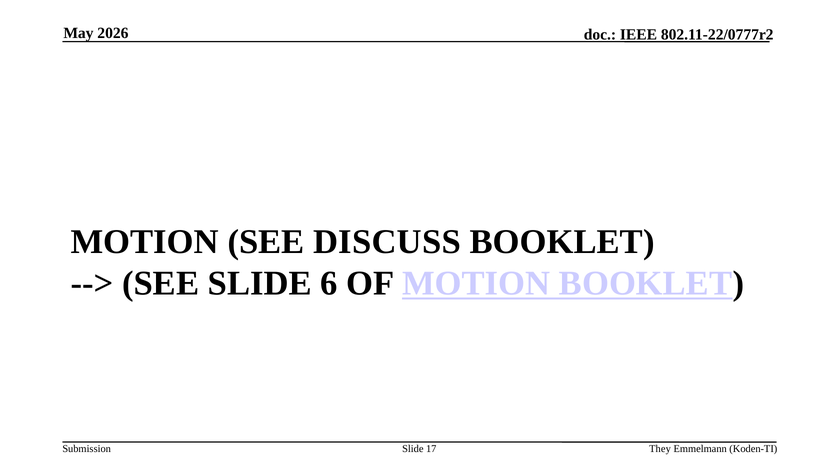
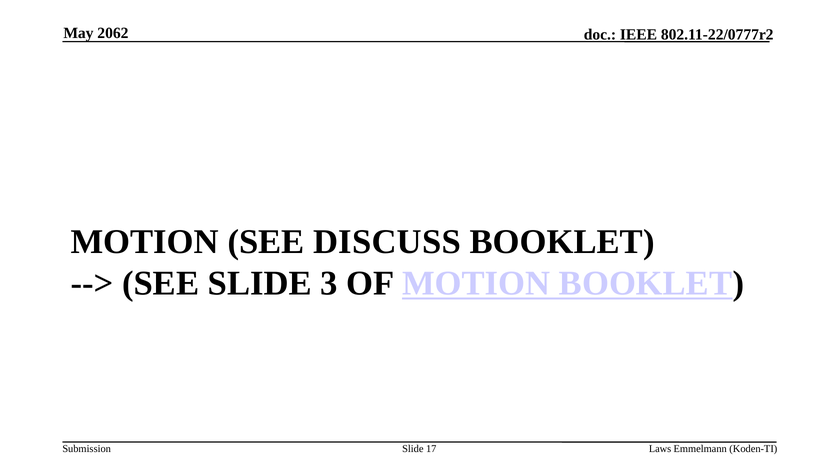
2026: 2026 -> 2062 (113, 33)
6: 6 -> 3 (329, 283)
They: They -> Laws (660, 449)
